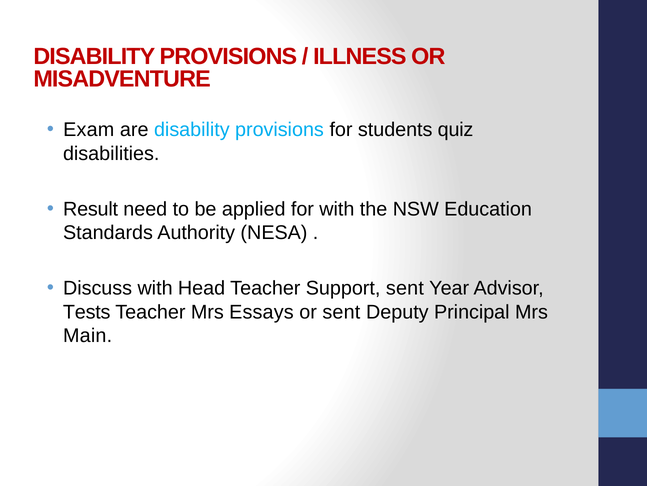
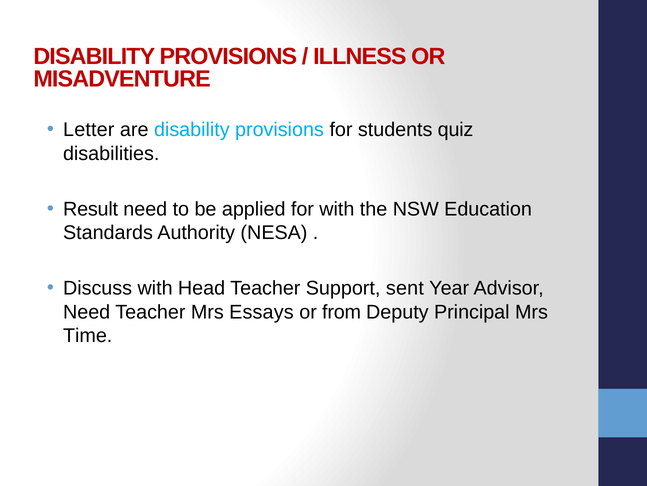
Exam: Exam -> Letter (89, 130)
Tests: Tests -> Need (87, 312)
or sent: sent -> from (342, 312)
Main: Main -> Time (88, 335)
